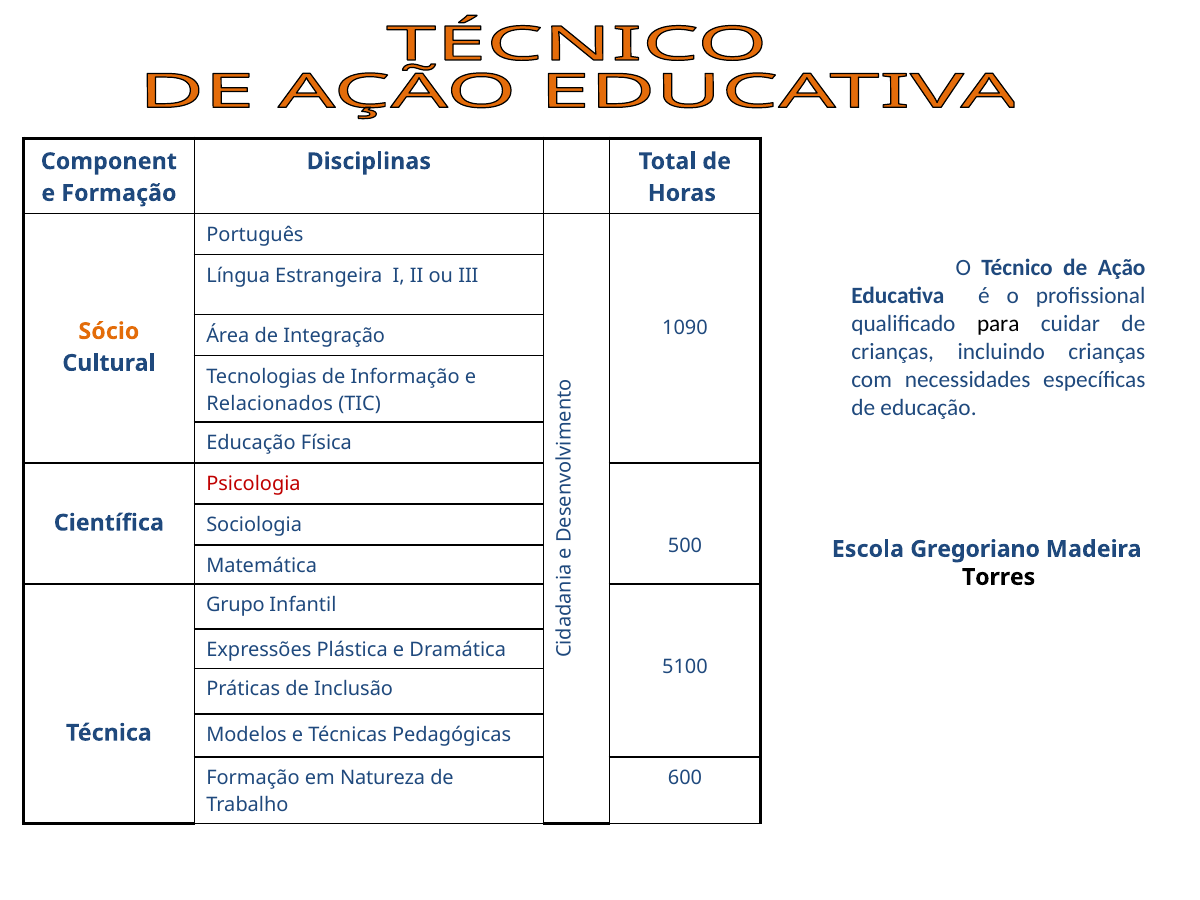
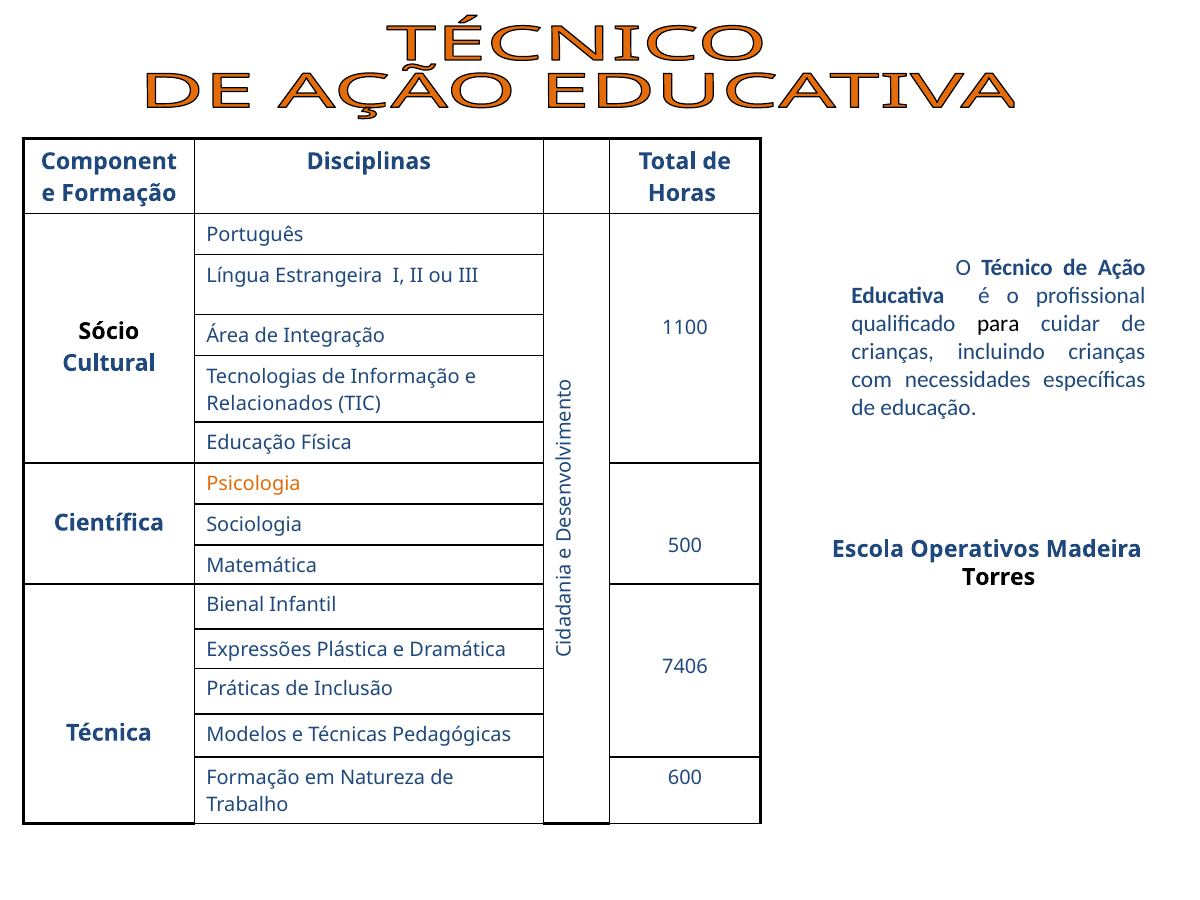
1090: 1090 -> 1100 (685, 328)
Sócio colour: orange -> black (109, 331)
Psicologia colour: red -> orange (253, 484)
Gregoriano: Gregoriano -> Operativos (975, 549)
Grupo: Grupo -> Bienal (235, 605)
5100: 5100 -> 7406 (685, 667)
